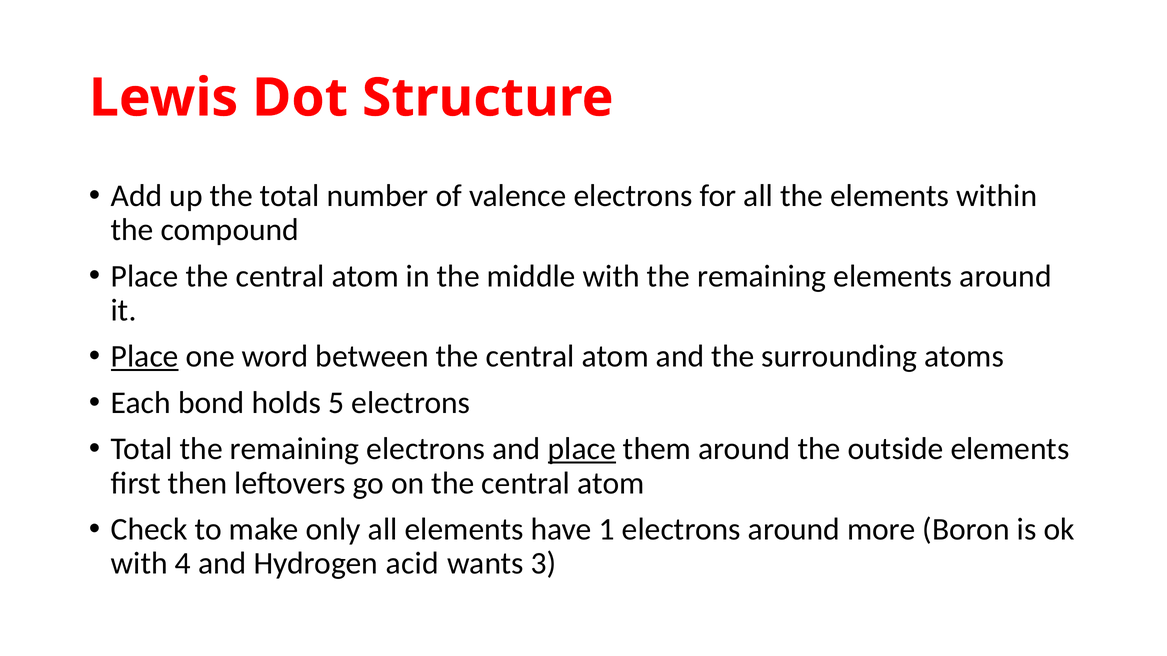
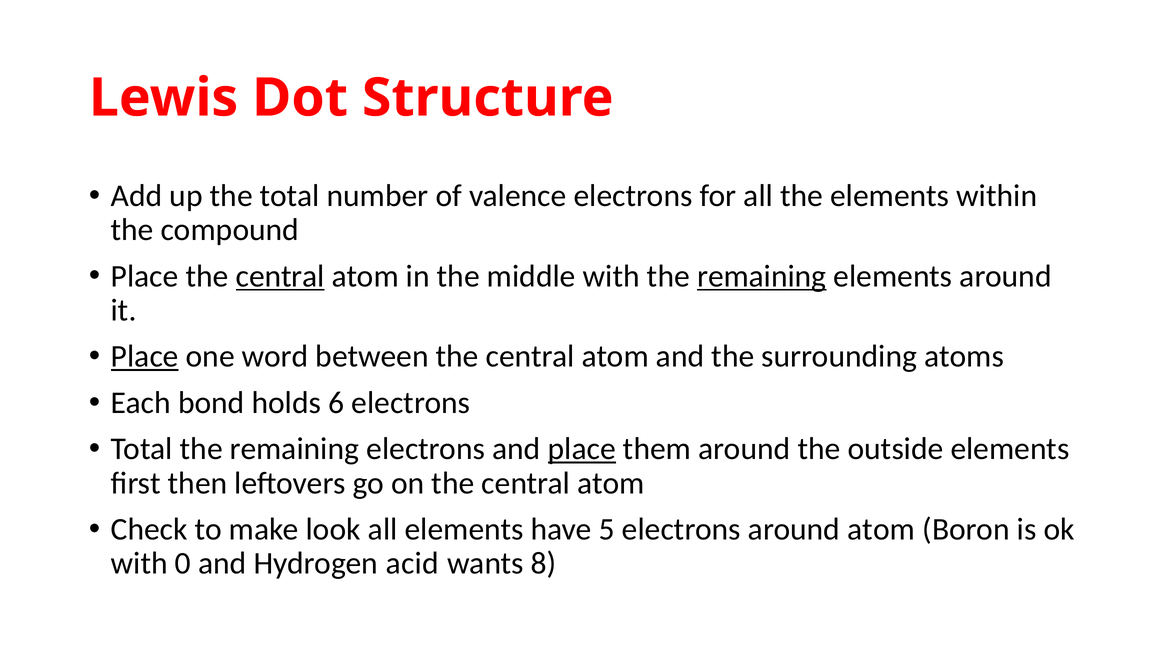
central underline: none -> present (280, 276)
remaining underline: none -> present (762, 276)
5: 5 -> 6 (336, 403)
only: only -> look (333, 530)
1: 1 -> 5 (607, 530)
around more: more -> atom (881, 530)
4: 4 -> 0 (183, 564)
3: 3 -> 8 (544, 564)
